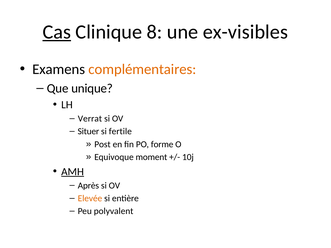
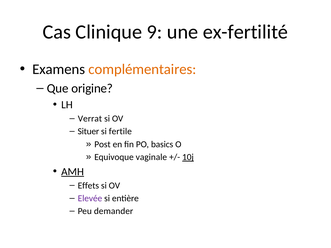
Cas underline: present -> none (57, 32)
8: 8 -> 9 (155, 32)
ex-visibles: ex-visibles -> ex-fertilité (245, 32)
unique: unique -> origine (92, 88)
forme: forme -> basics (162, 144)
moment: moment -> vaginale (151, 157)
10j underline: none -> present (188, 157)
Après: Après -> Effets (88, 186)
Elevée colour: orange -> purple (90, 199)
polyvalent: polyvalent -> demander (114, 211)
